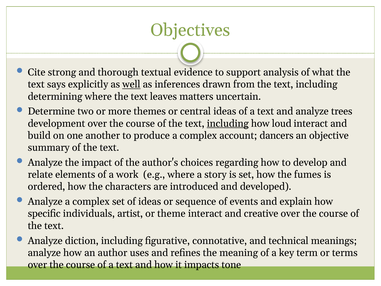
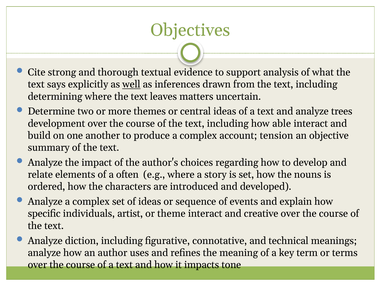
including underline: present -> none (228, 123)
loud: loud -> able (282, 123)
dancers: dancers -> tension (276, 135)
work: work -> often (127, 174)
fumes: fumes -> nouns (308, 174)
